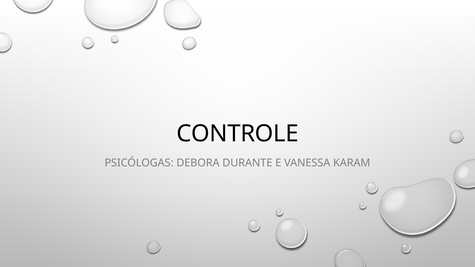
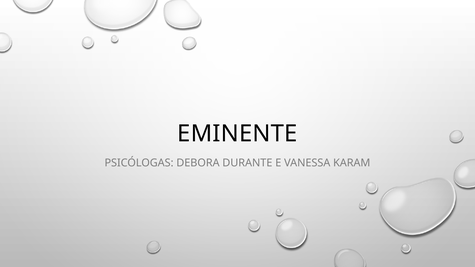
CONTROLE: CONTROLE -> EMINENTE (237, 134)
